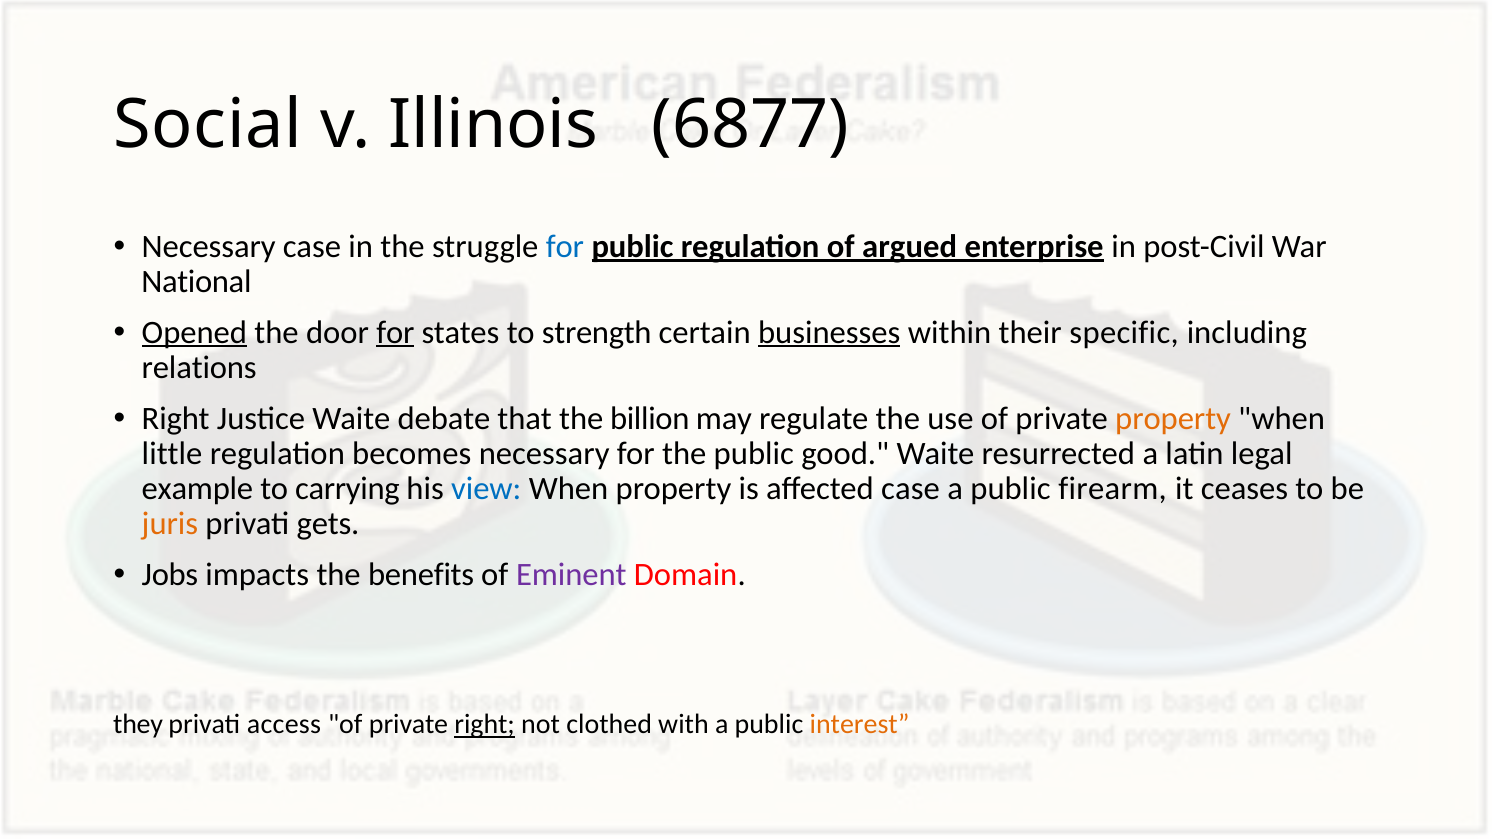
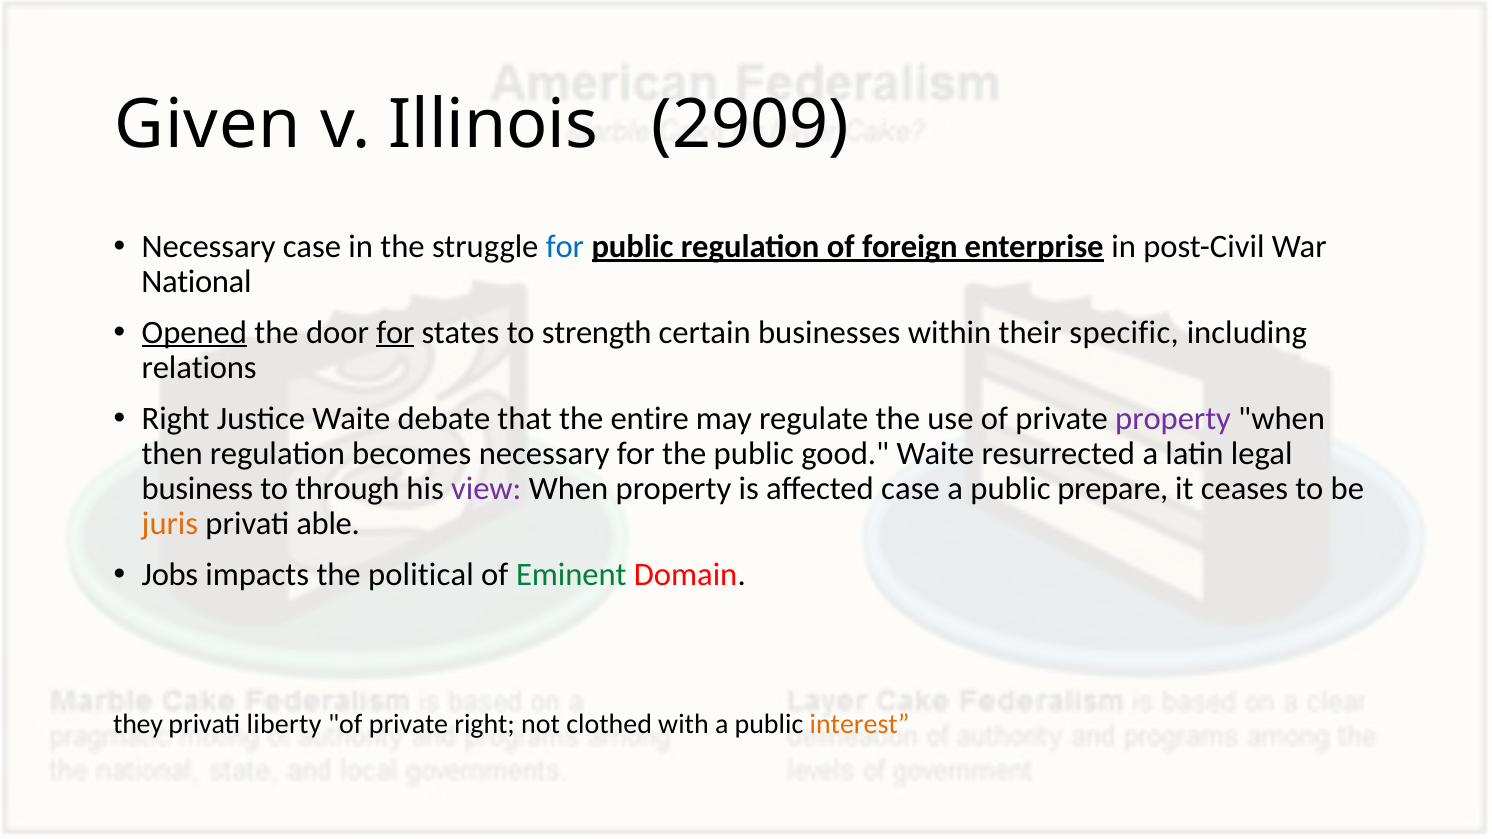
Social: Social -> Given (208, 125)
6877: 6877 -> 2909 (750, 125)
argued: argued -> foreign (910, 246)
businesses underline: present -> none (829, 332)
billion: billion -> entire (650, 418)
property colour: orange -> purple (1173, 418)
little: little -> then (172, 454)
example: example -> business (197, 489)
carrying: carrying -> through (347, 489)
view colour: blue -> purple (486, 489)
firearm: firearm -> prepare (1113, 489)
gets: gets -> able (328, 524)
benefits: benefits -> political (421, 575)
Eminent colour: purple -> green (571, 575)
access: access -> liberty (284, 725)
right underline: present -> none (485, 725)
